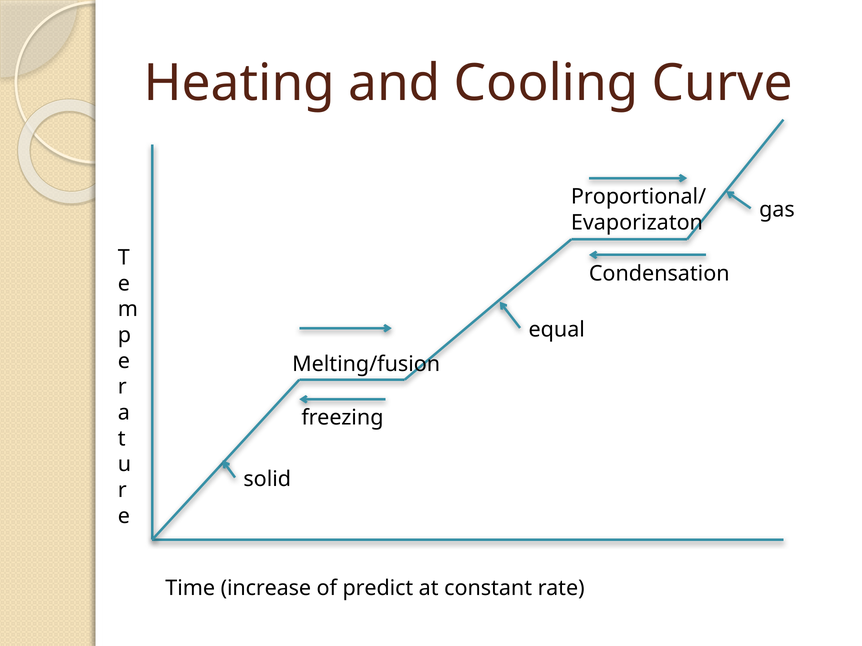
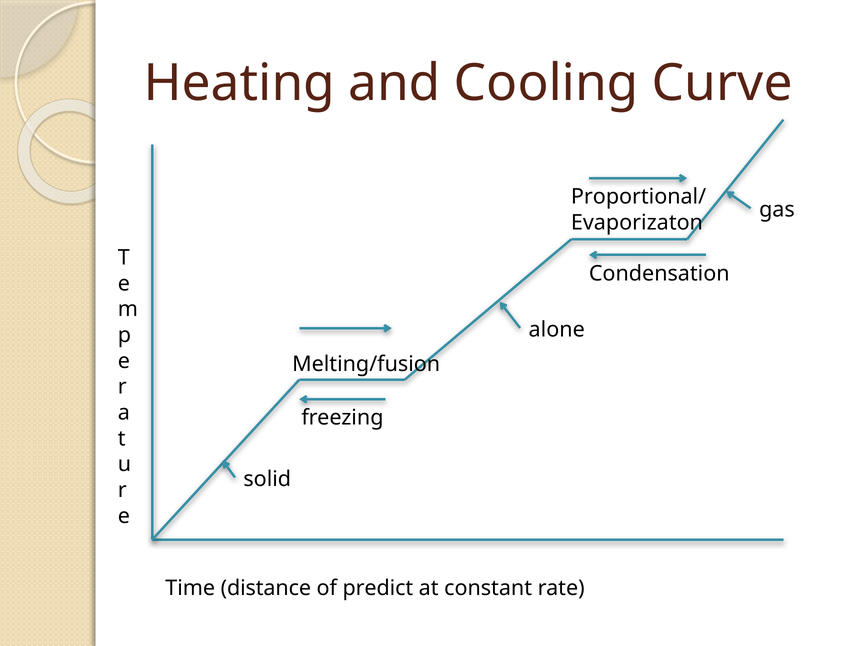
equal: equal -> alone (557, 330)
increase: increase -> distance (266, 589)
